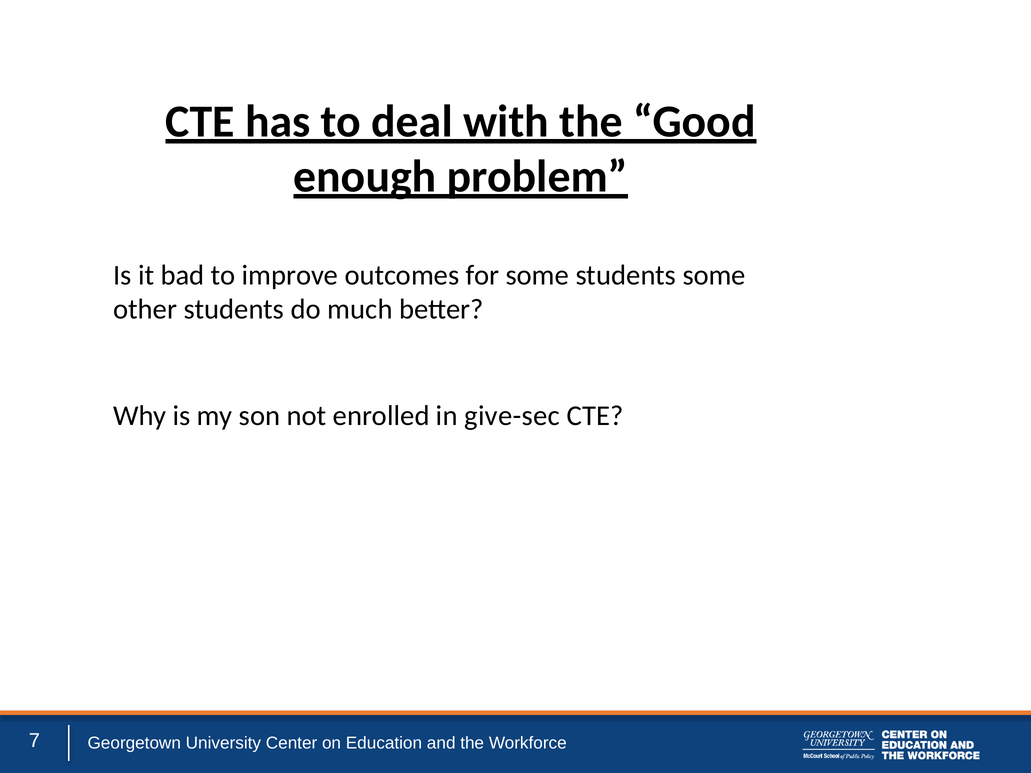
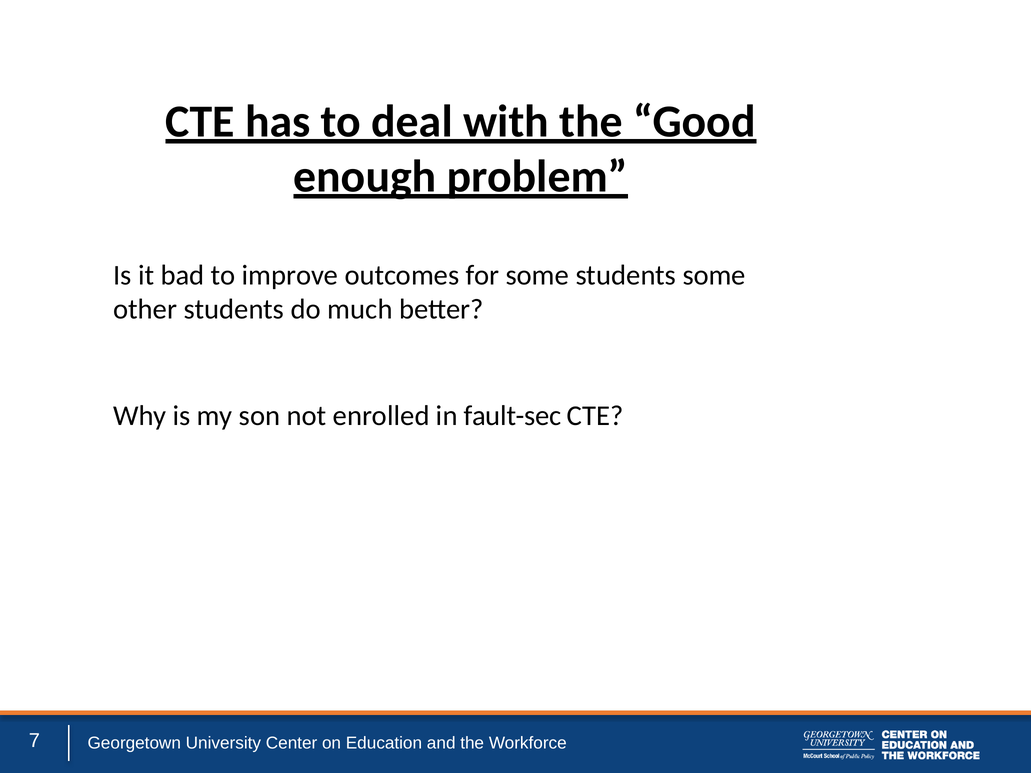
give-sec: give-sec -> fault-sec (512, 416)
